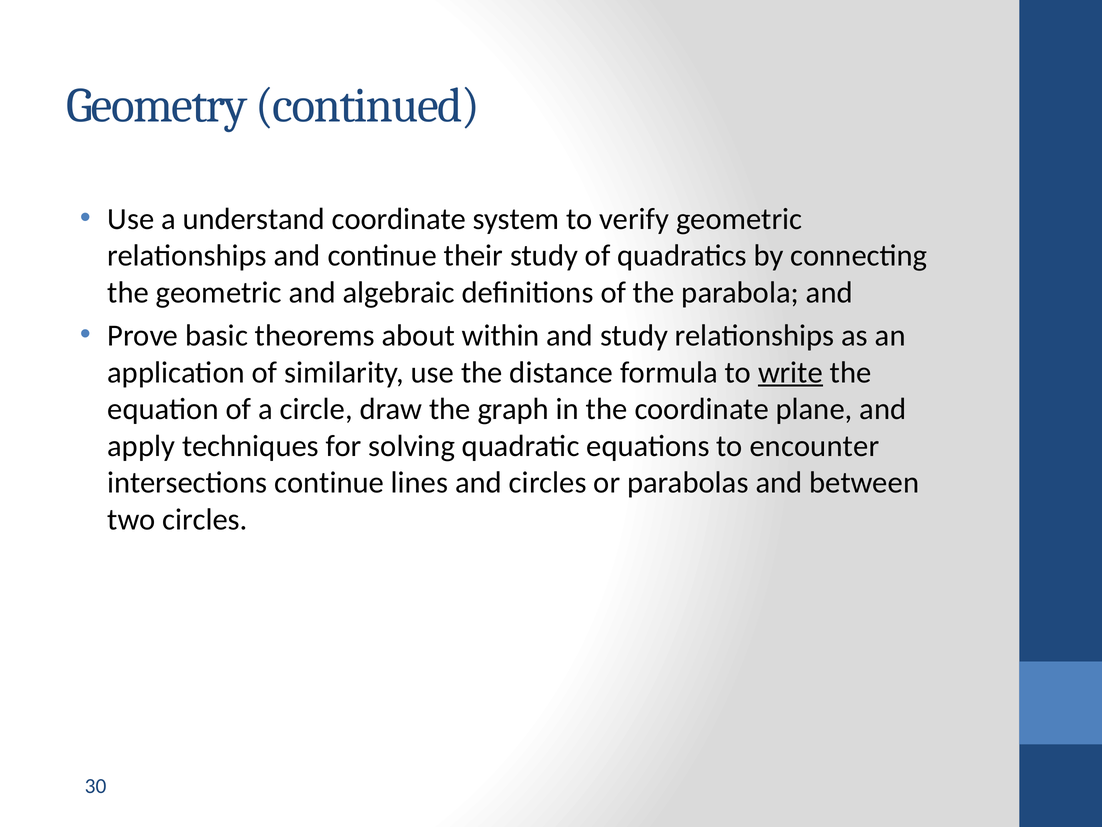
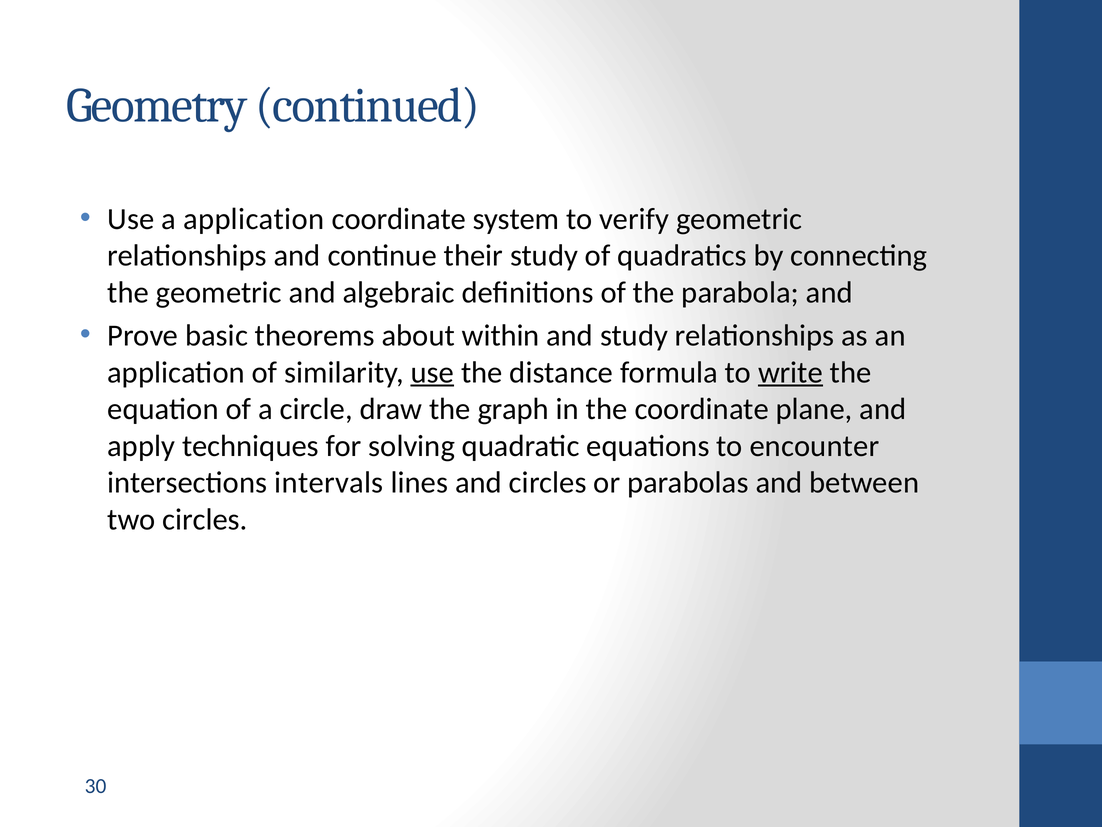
a understand: understand -> application (254, 219)
use underline: none -> present (432, 372)
intersections continue: continue -> intervals (329, 483)
